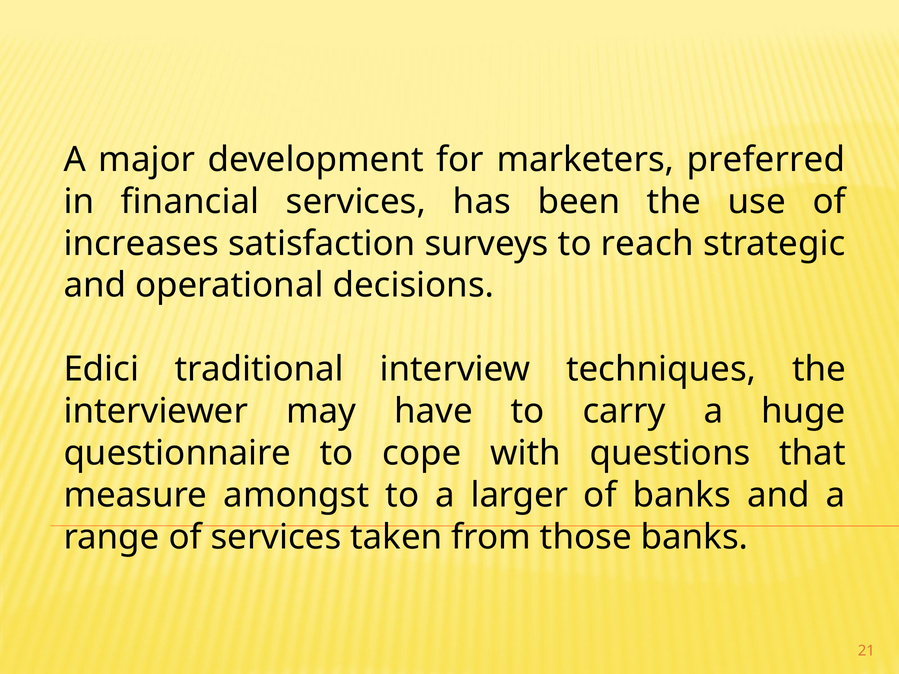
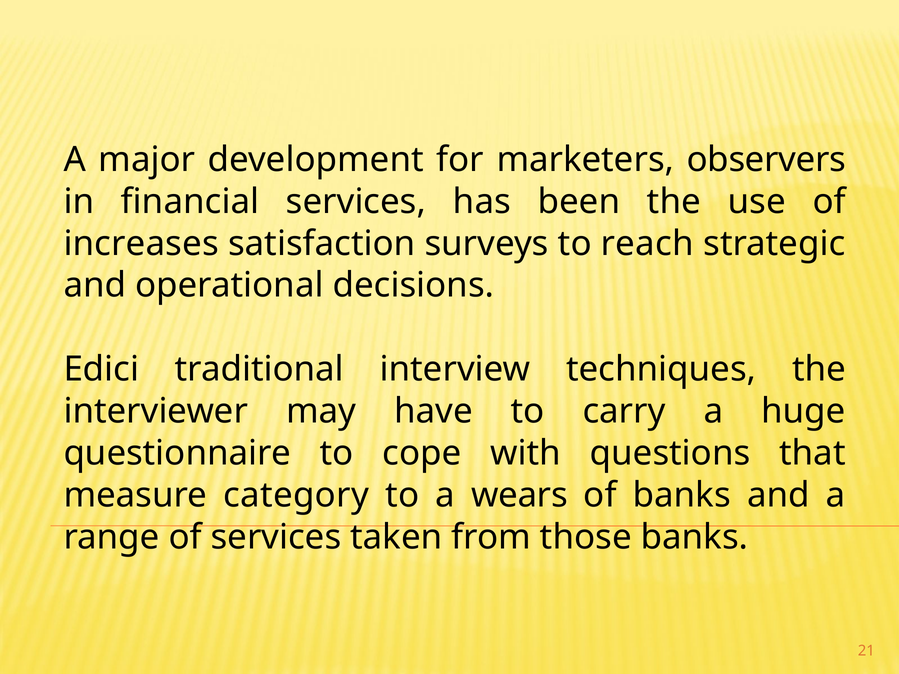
preferred: preferred -> observers (766, 160)
amongst: amongst -> category (296, 495)
larger: larger -> wears (519, 495)
